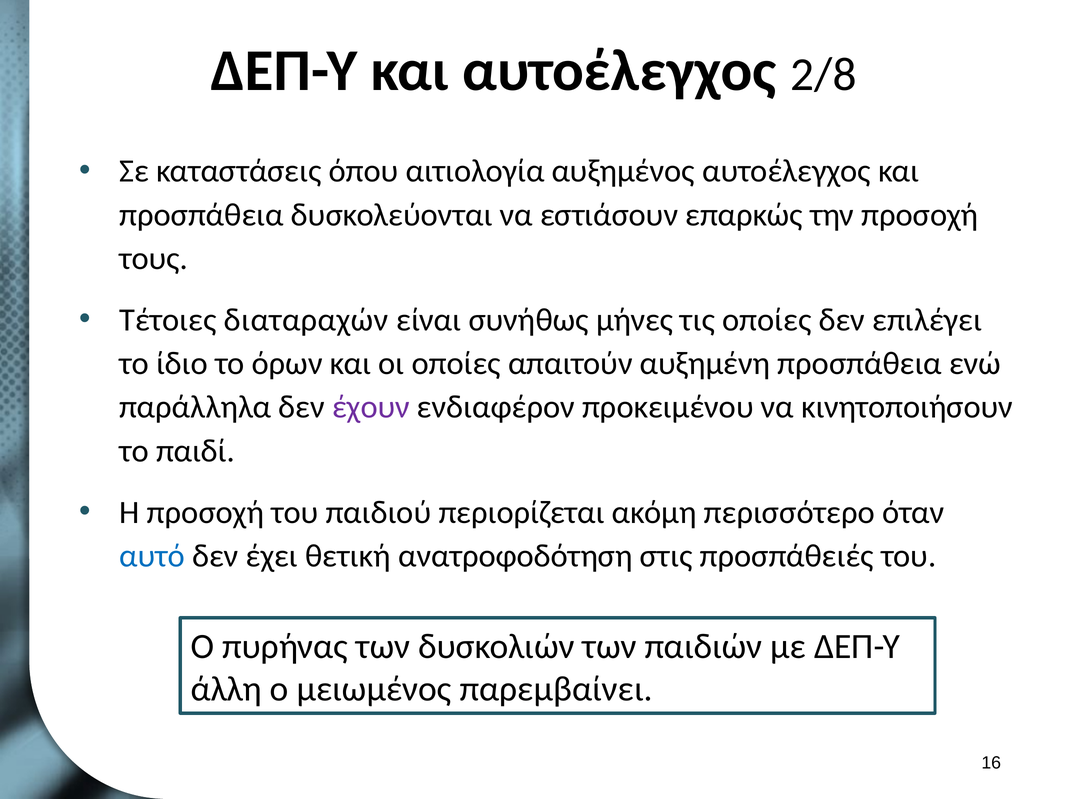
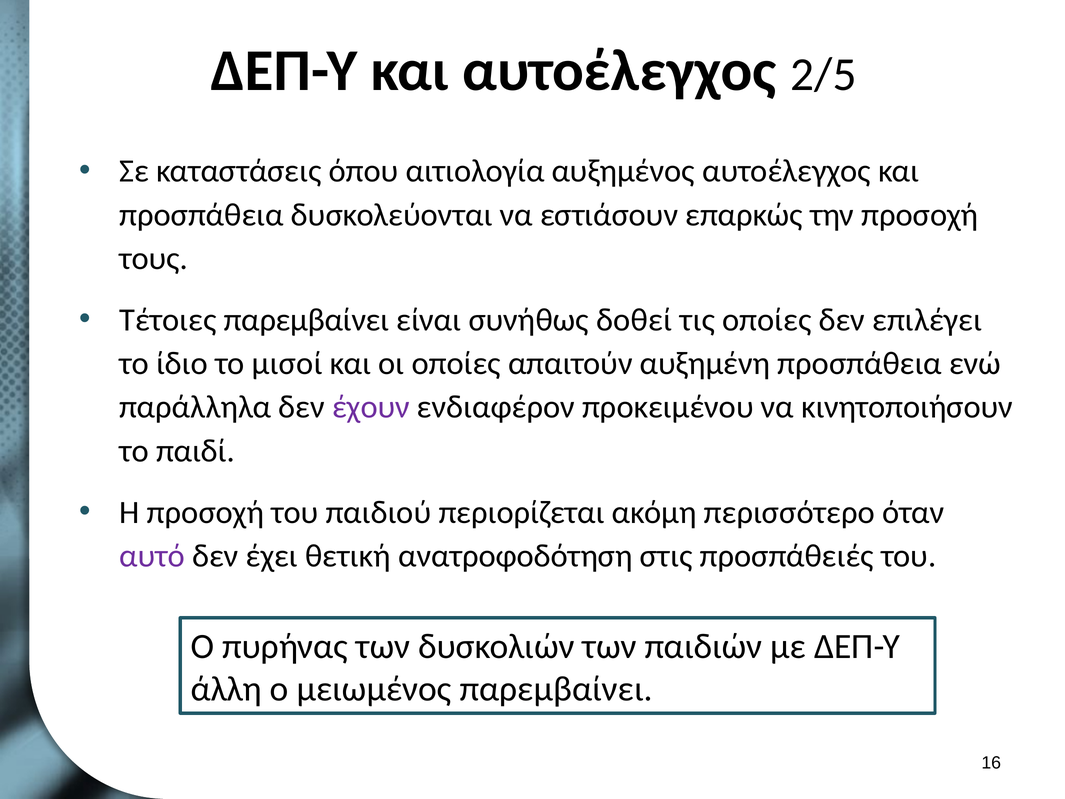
2/8: 2/8 -> 2/5 (823, 75)
Τέτοιες διαταραχών: διαταραχών -> παρεμβαίνει (306, 320)
μήνες: μήνες -> δοθεί (634, 320)
όρων: όρων -> μισοί (287, 363)
αυτό colour: blue -> purple (152, 556)
